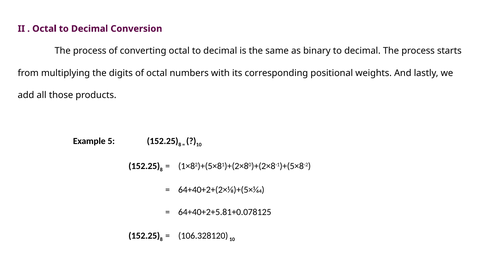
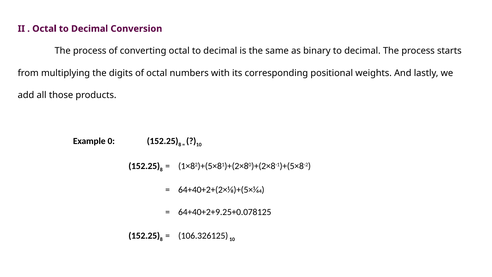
5: 5 -> 0 (111, 141)
64+40+2+5.81+0.078125: 64+40+2+5.81+0.078125 -> 64+40+2+9.25+0.078125 (225, 212)
106.328120: 106.328120 -> 106.326125 (203, 236)
